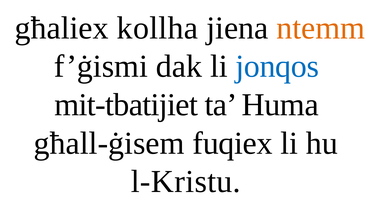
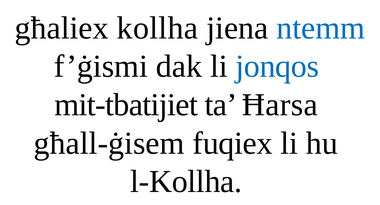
ntemm colour: orange -> blue (321, 28)
Huma: Huma -> Ħarsa (280, 105)
l-Kristu: l-Kristu -> l-Kollha (186, 181)
